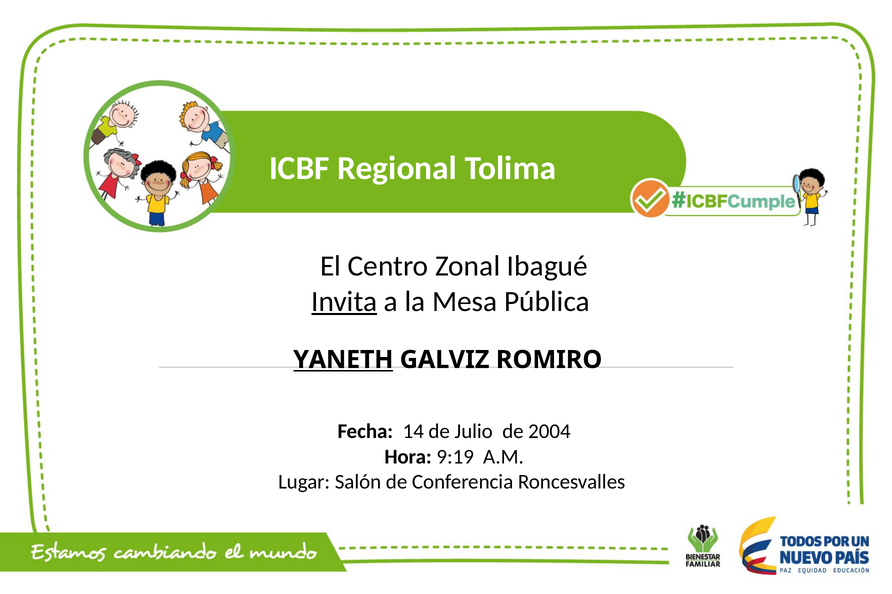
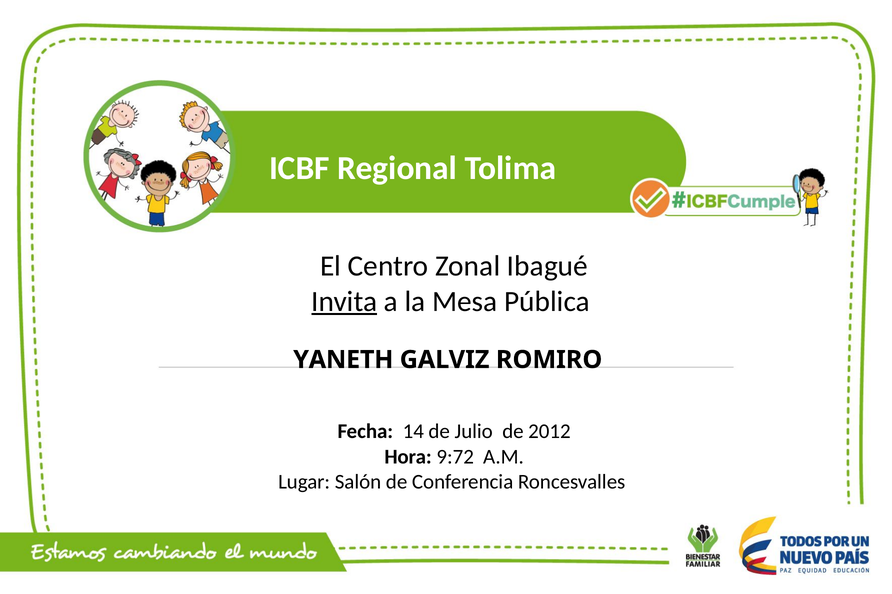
YANETH underline: present -> none (343, 360)
2004: 2004 -> 2012 (549, 432)
9:19: 9:19 -> 9:72 (455, 457)
